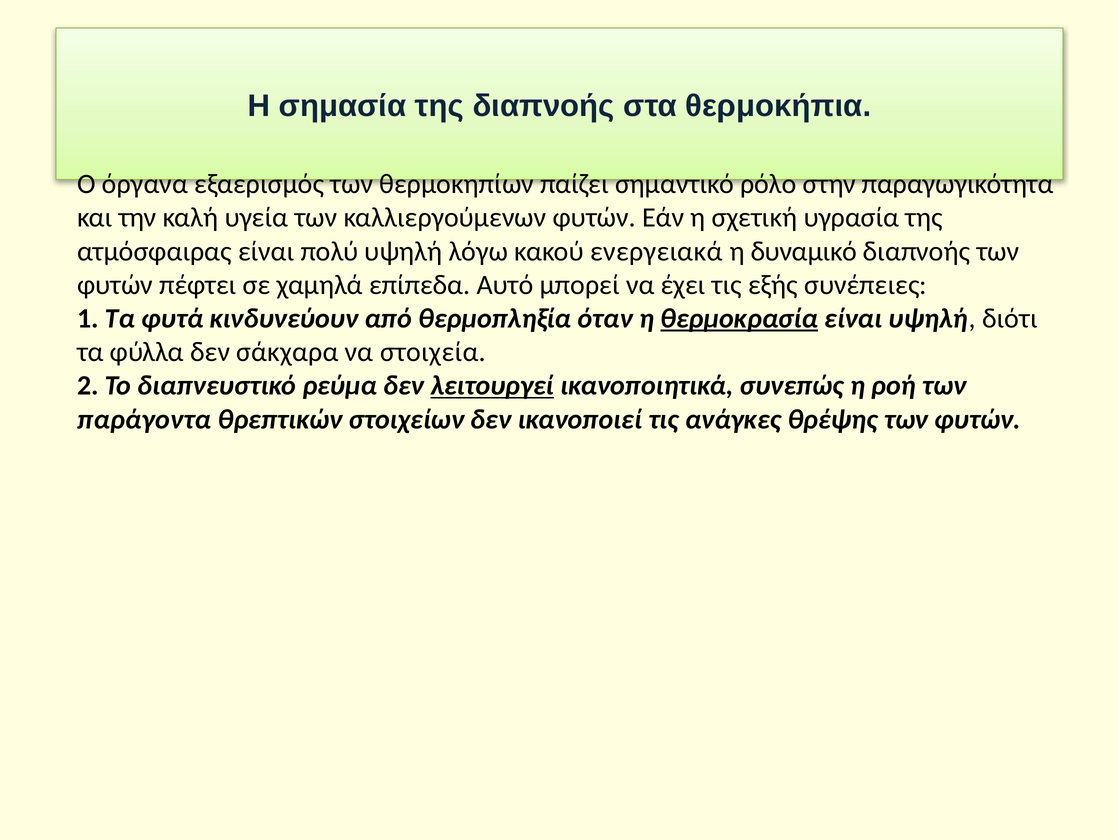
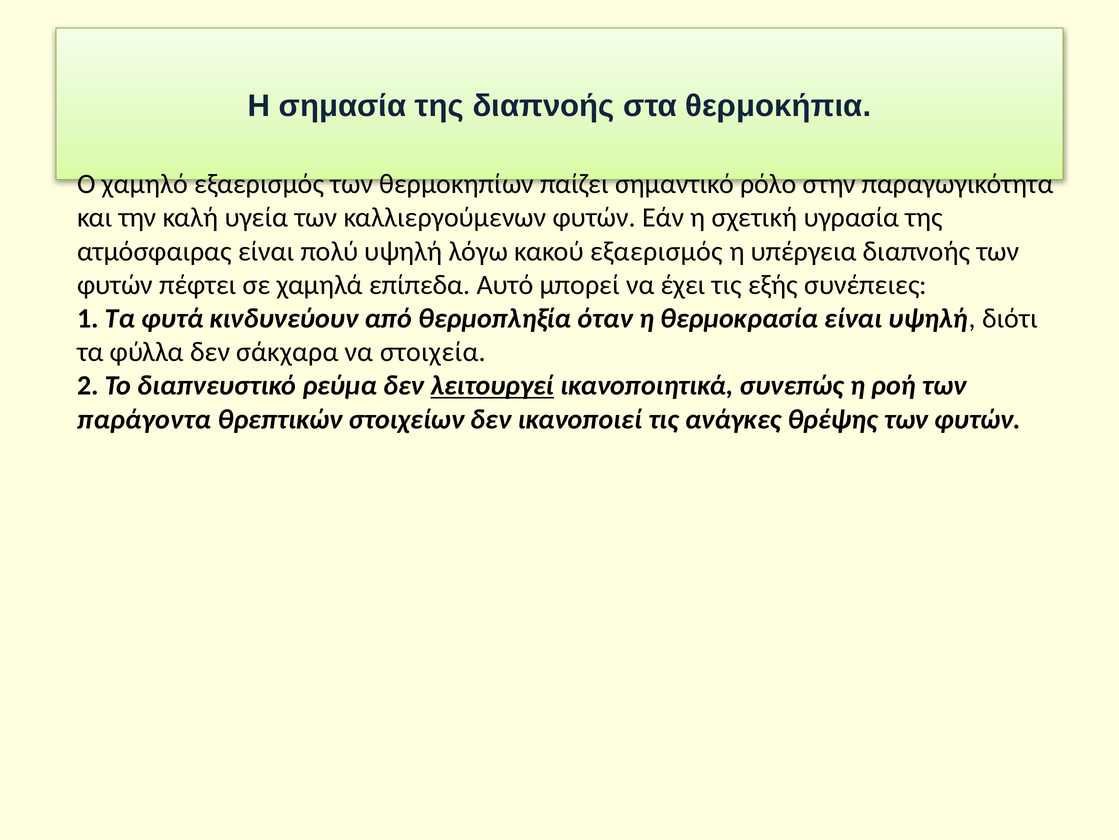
όργανα: όργανα -> χαμηλό (145, 184)
κακού ενεργειακά: ενεργειακά -> εξαερισμός (656, 251)
δυναμικό: δυναμικό -> υπέργεια (804, 251)
θερμοκρασία underline: present -> none (739, 318)
